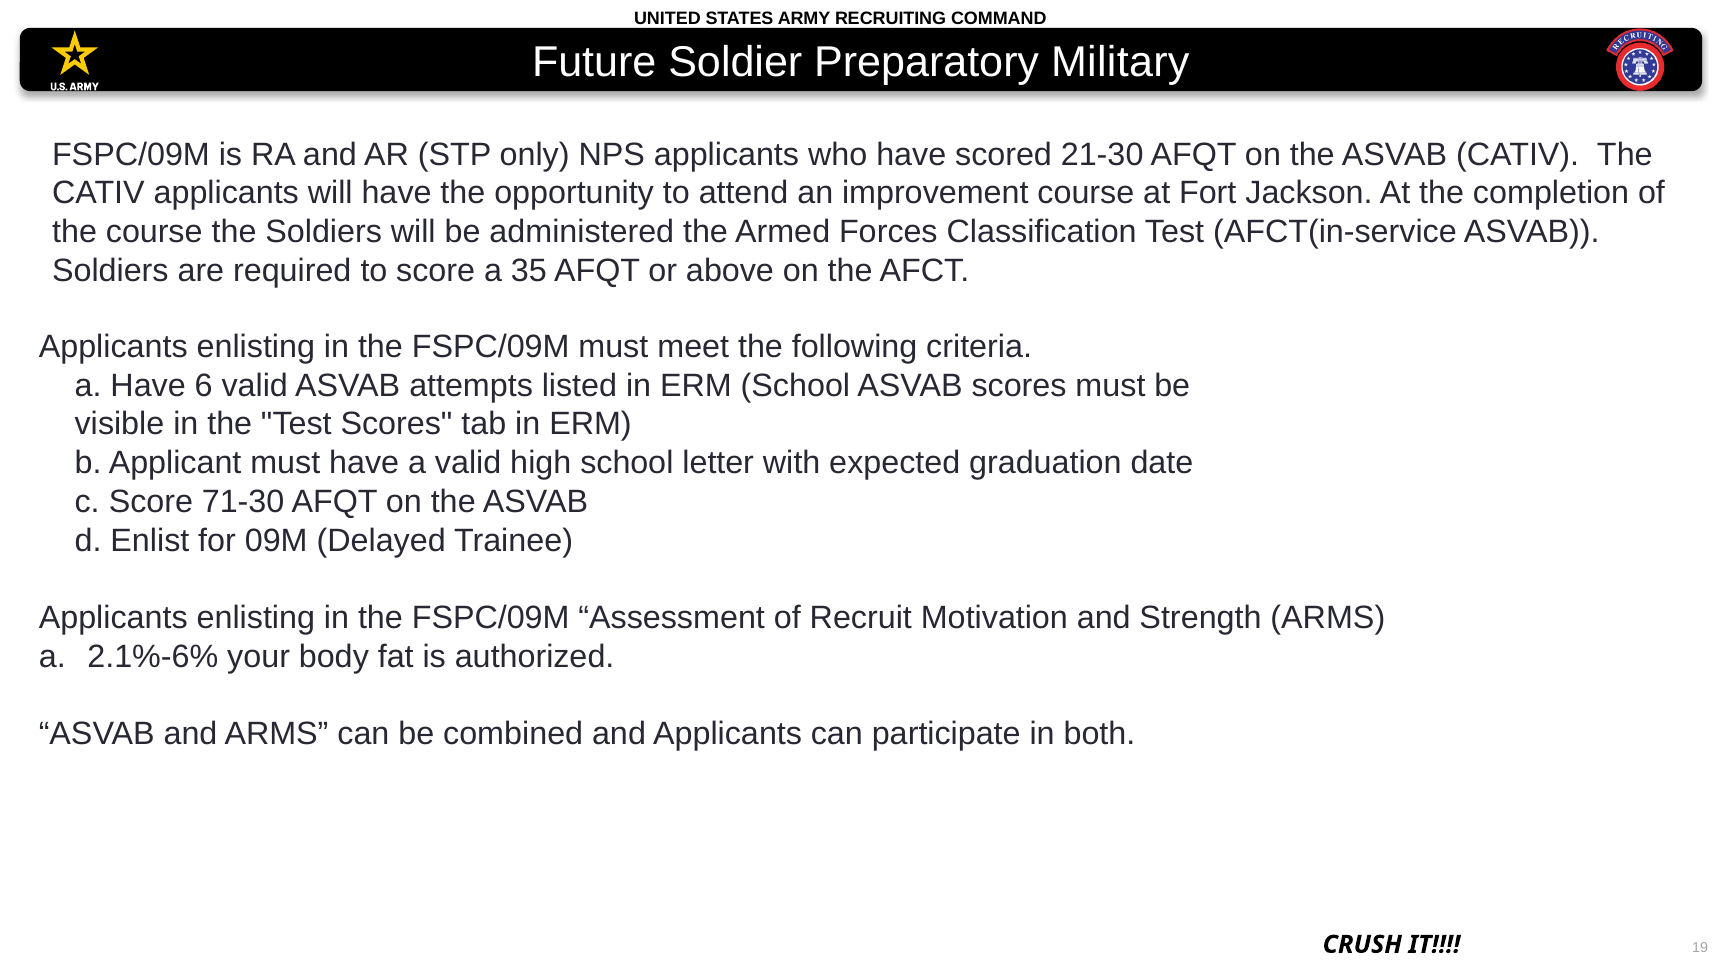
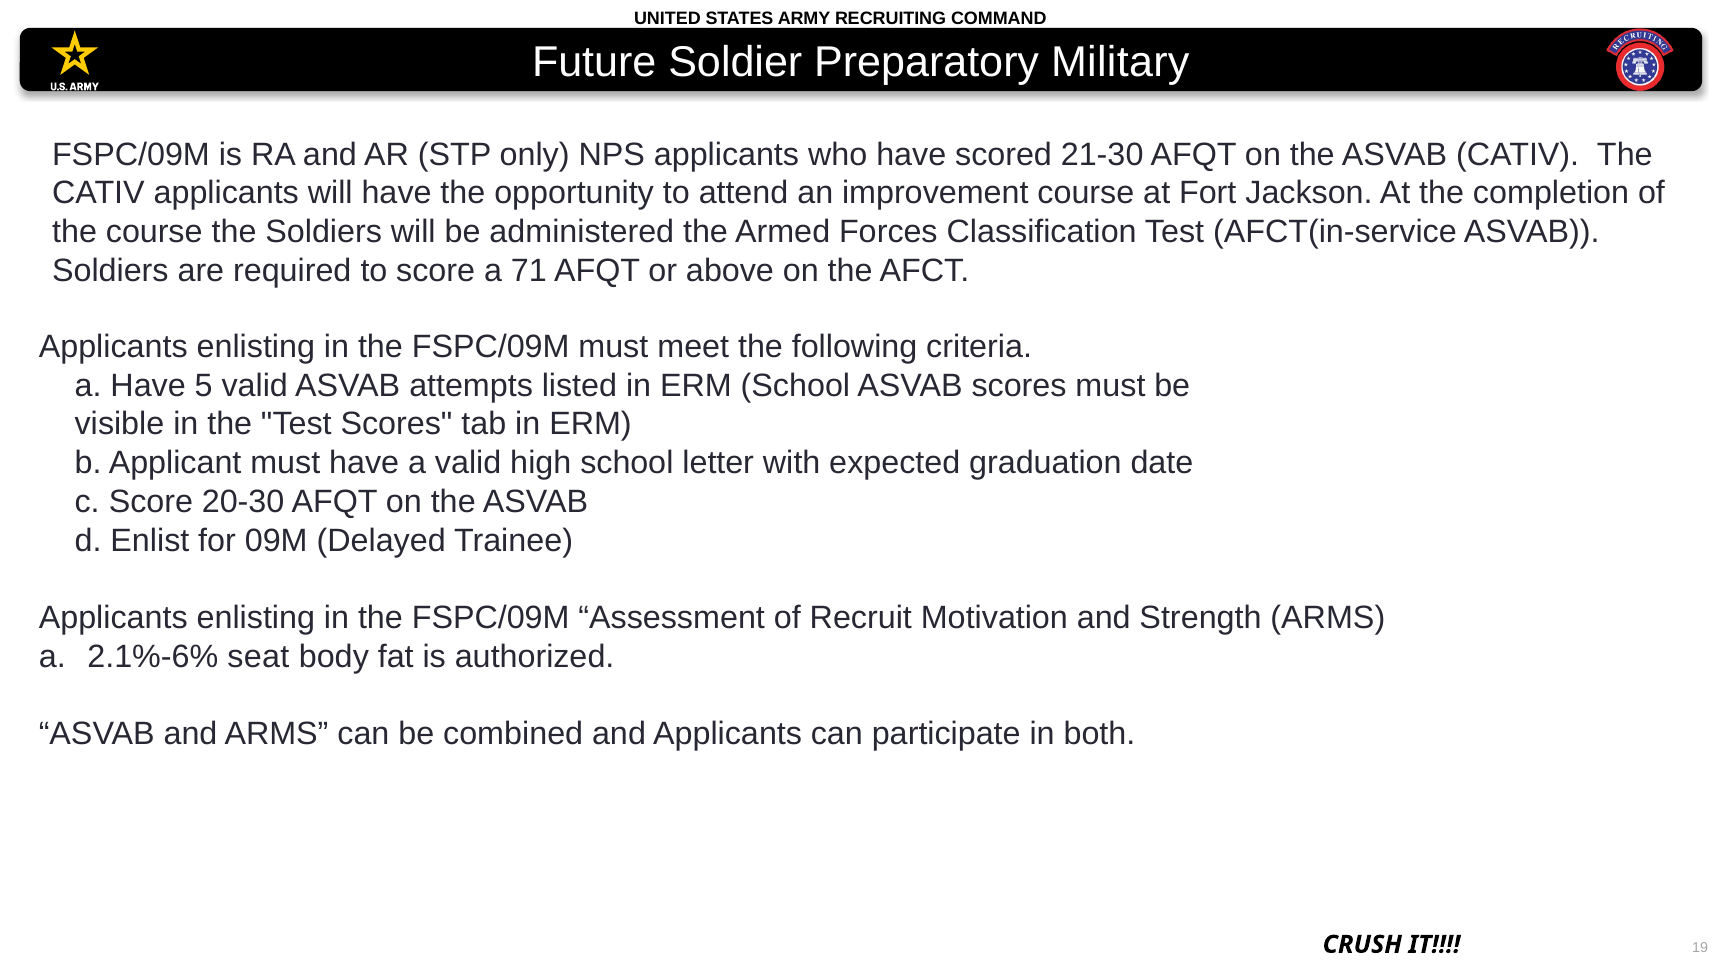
35: 35 -> 71 (529, 271)
6: 6 -> 5 (204, 386)
71-30: 71-30 -> 20-30 (243, 502)
your: your -> seat (258, 657)
